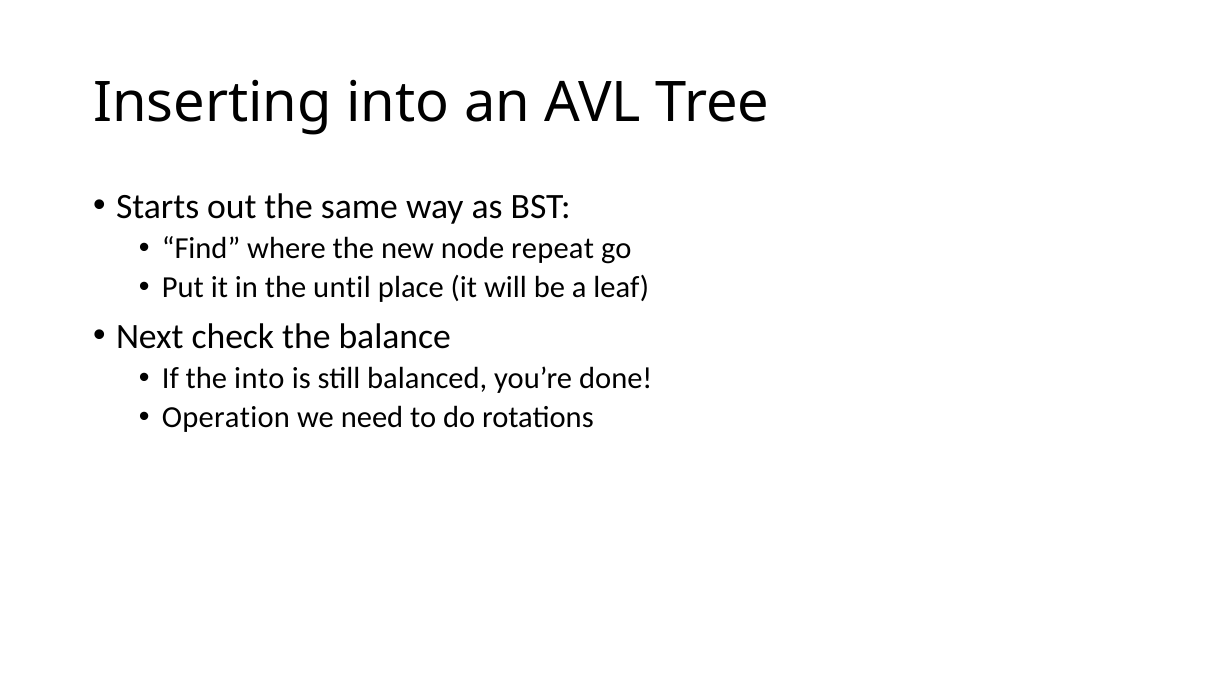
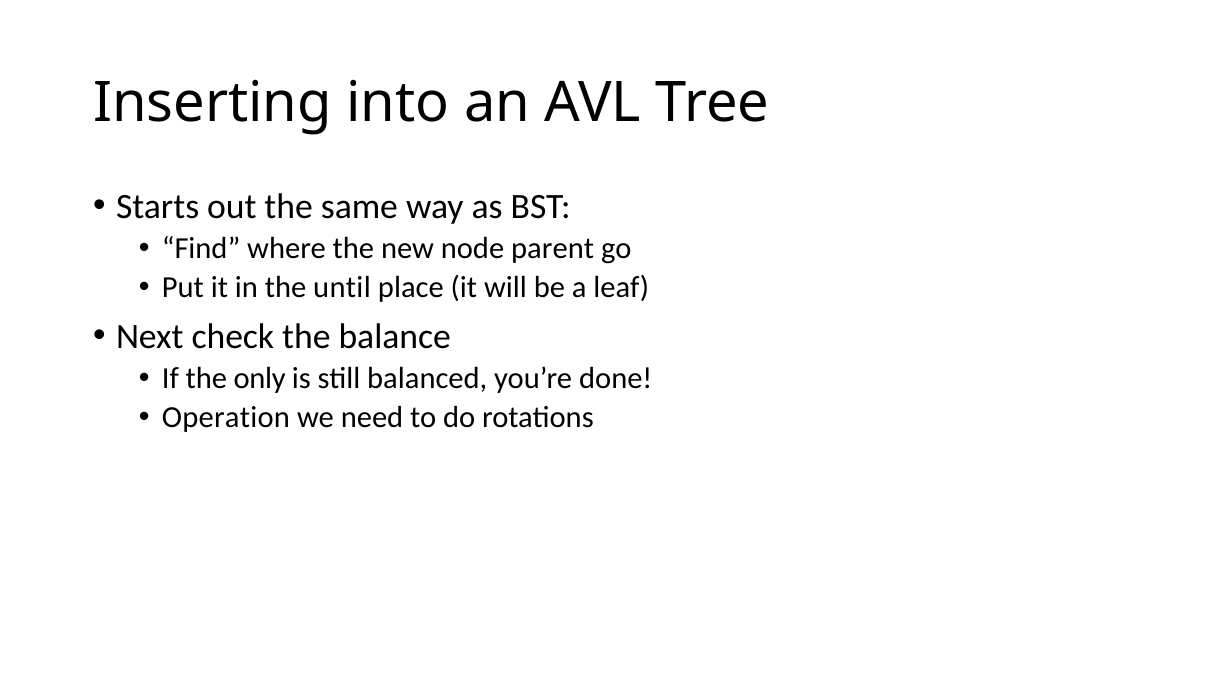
repeat: repeat -> parent (553, 249)
the into: into -> only (260, 379)
